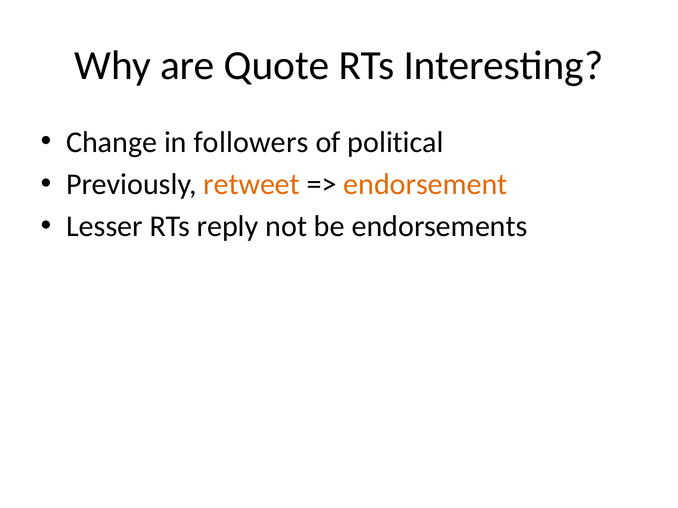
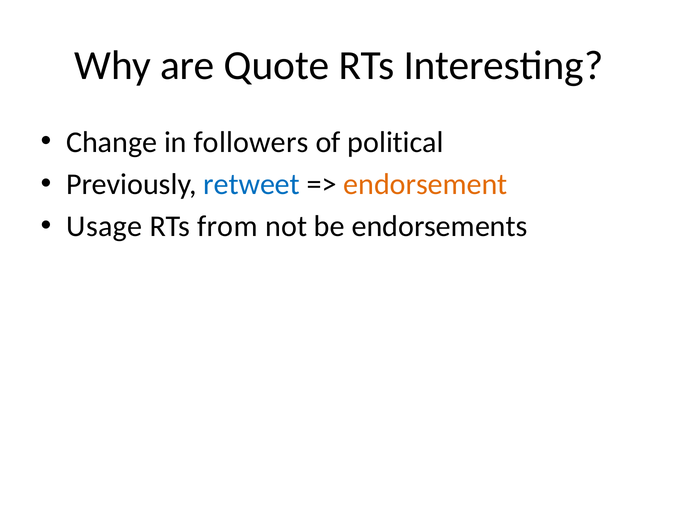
retweet colour: orange -> blue (252, 184)
Lesser: Lesser -> Usage (104, 227)
reply: reply -> from (227, 227)
